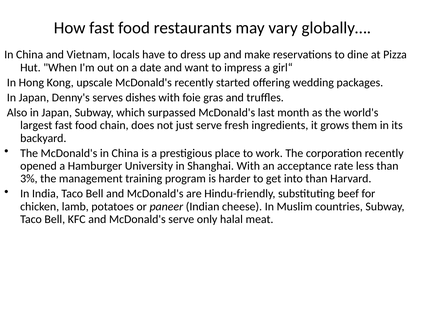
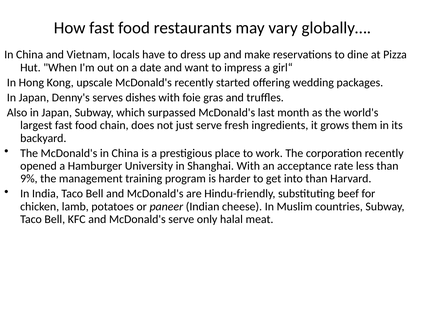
3%: 3% -> 9% (29, 179)
